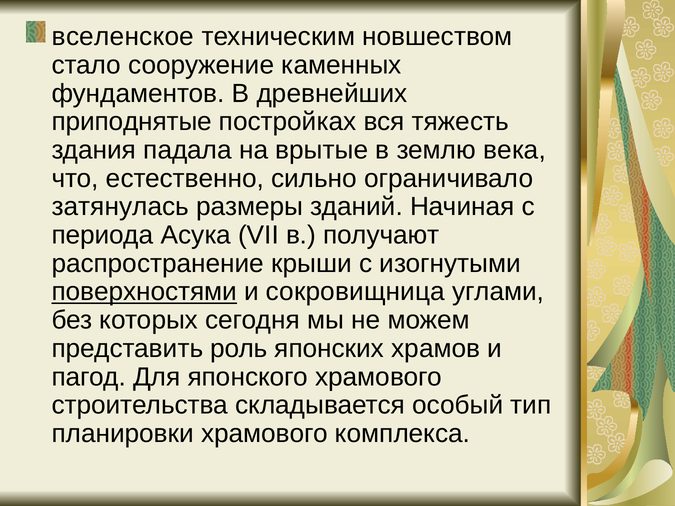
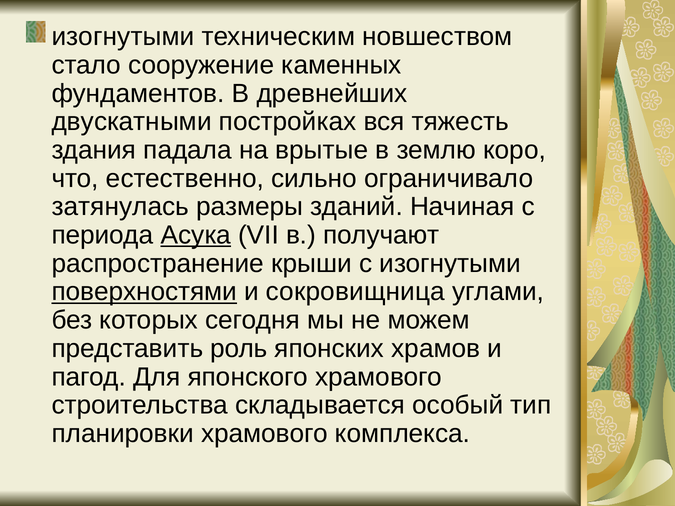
вселенское: вселенское -> изогнутыми (123, 37)
приподнятые: приподнятые -> двускатными (132, 122)
века: века -> коро (515, 150)
Асука underline: none -> present (196, 235)
